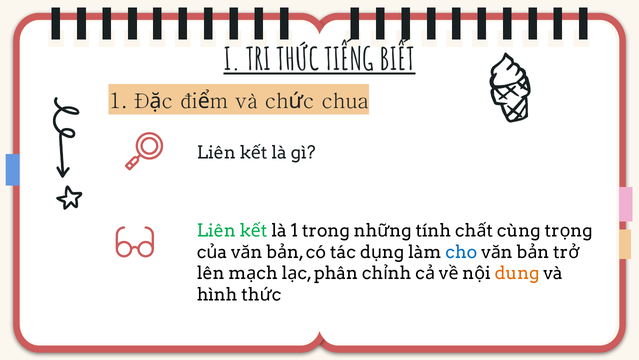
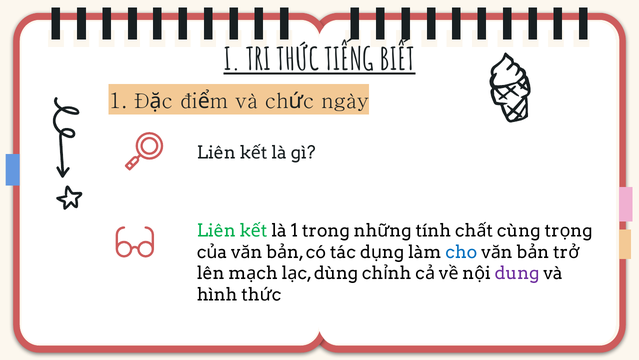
chua: chua -> ngày (345, 101)
phân: phân -> dùng (336, 273)
dung colour: orange -> purple (517, 273)
